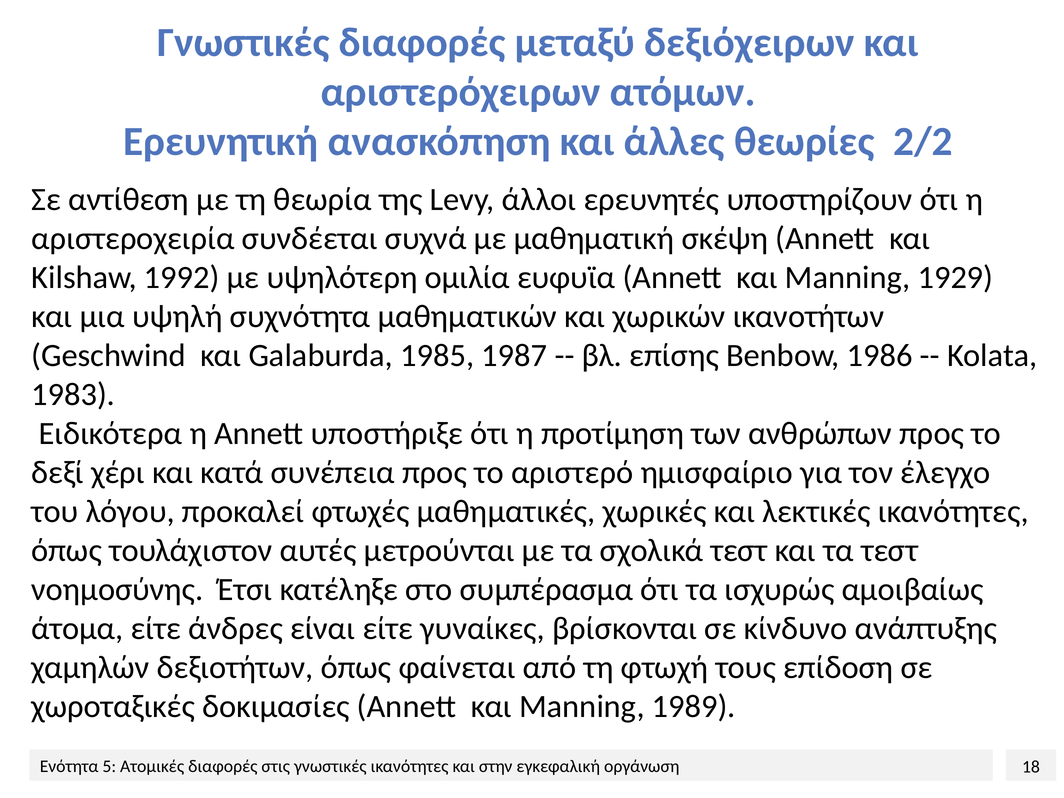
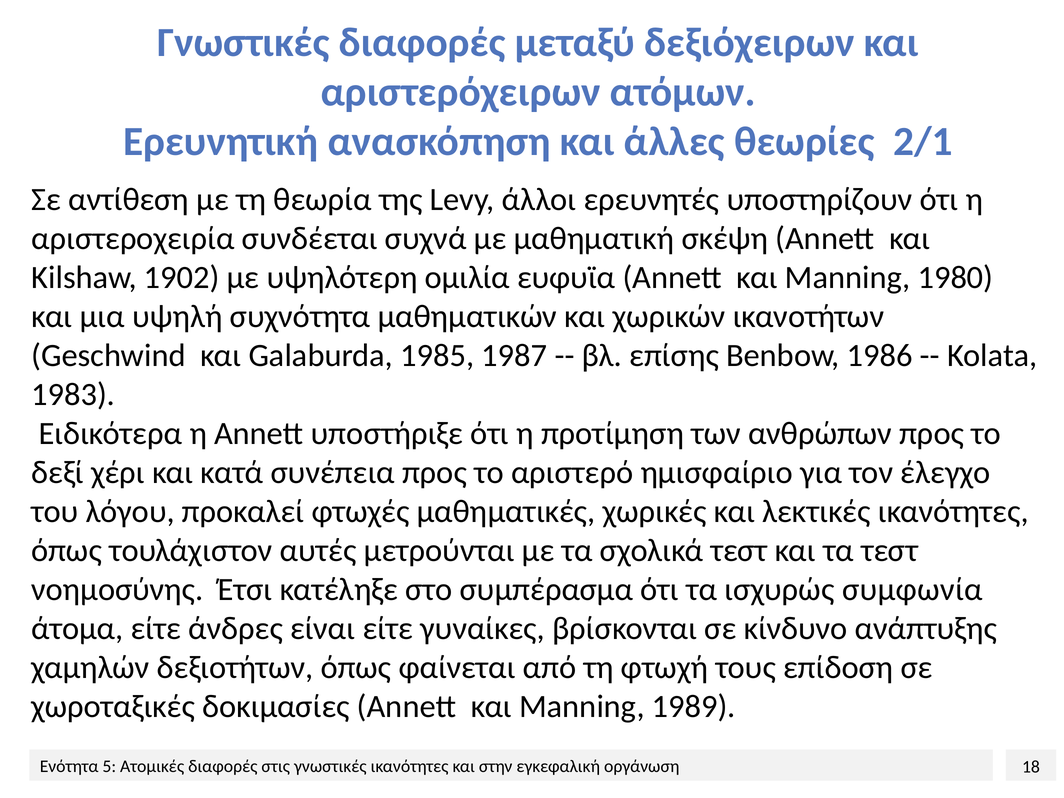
2/2: 2/2 -> 2/1 (923, 142)
1992: 1992 -> 1902 (182, 278)
1929: 1929 -> 1980 (955, 278)
αμοιβαίως: αμοιβαίως -> συμφωνία (912, 590)
